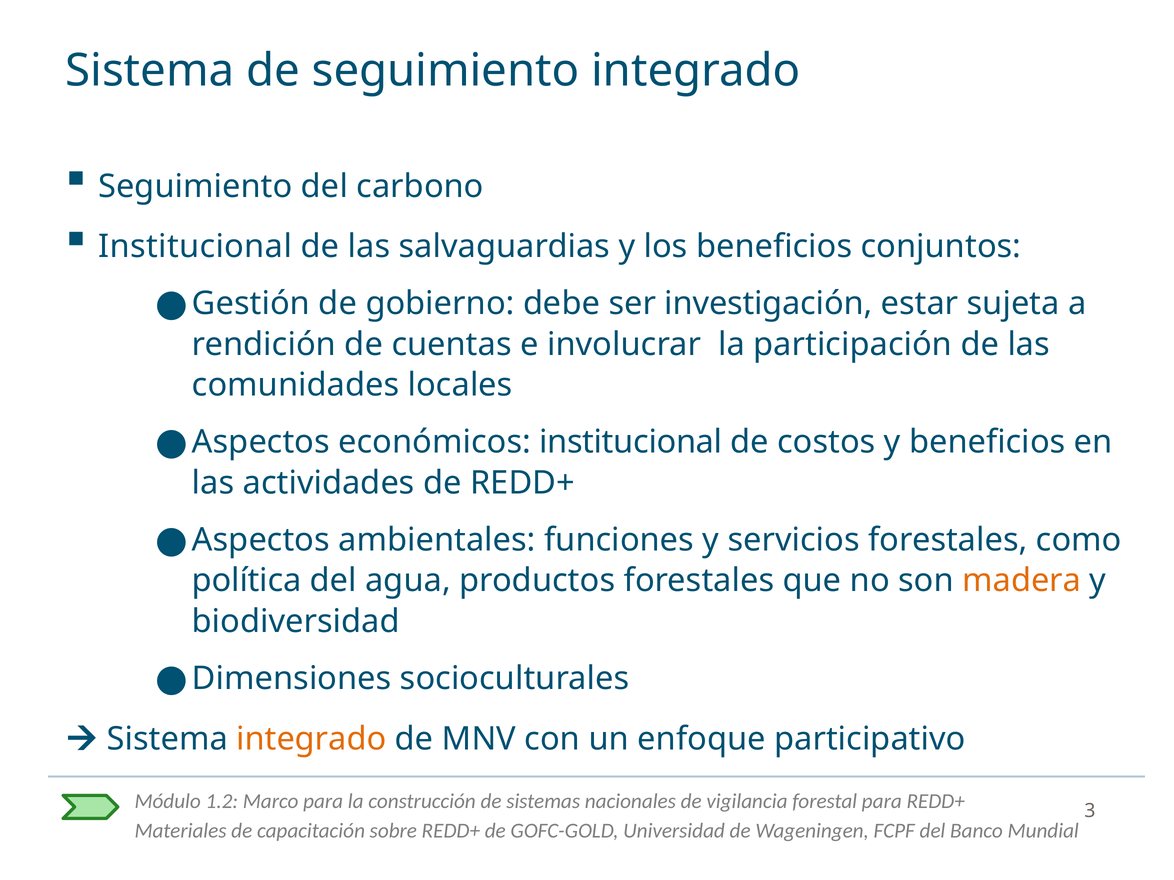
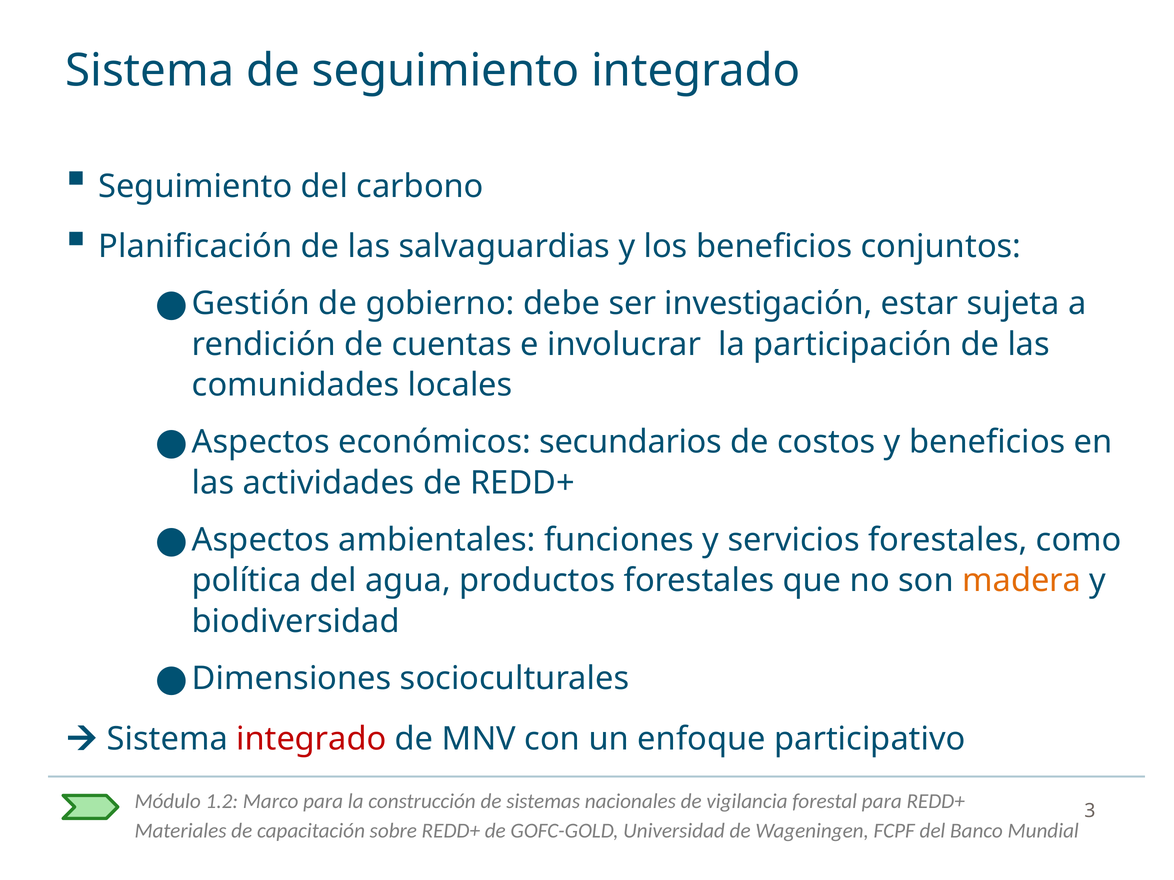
Institucional: Institucional -> Planificación (195, 247)
económicos institucional: institucional -> secundarios (631, 442)
integrado colour: orange -> red (311, 739)
